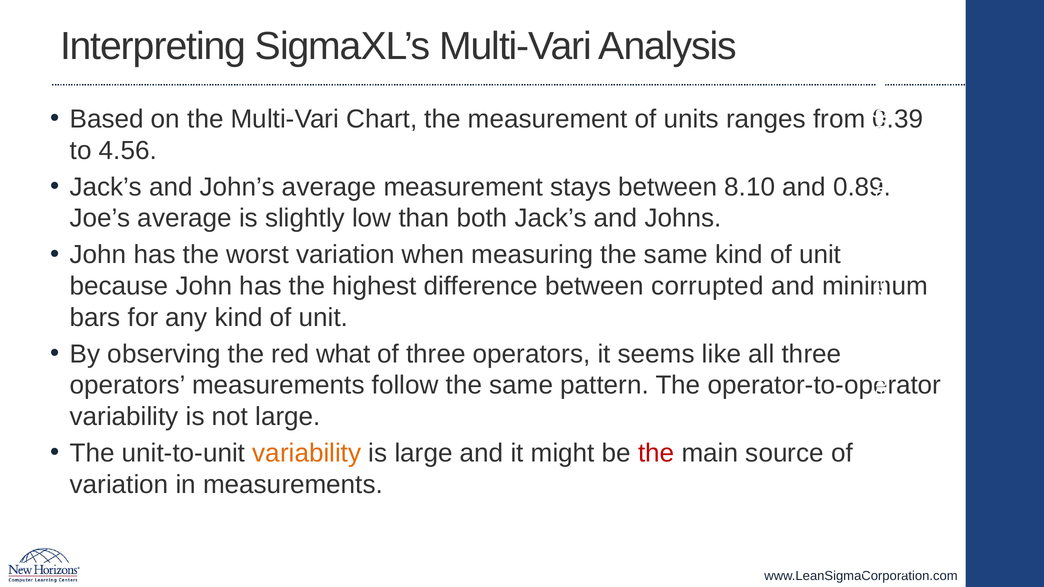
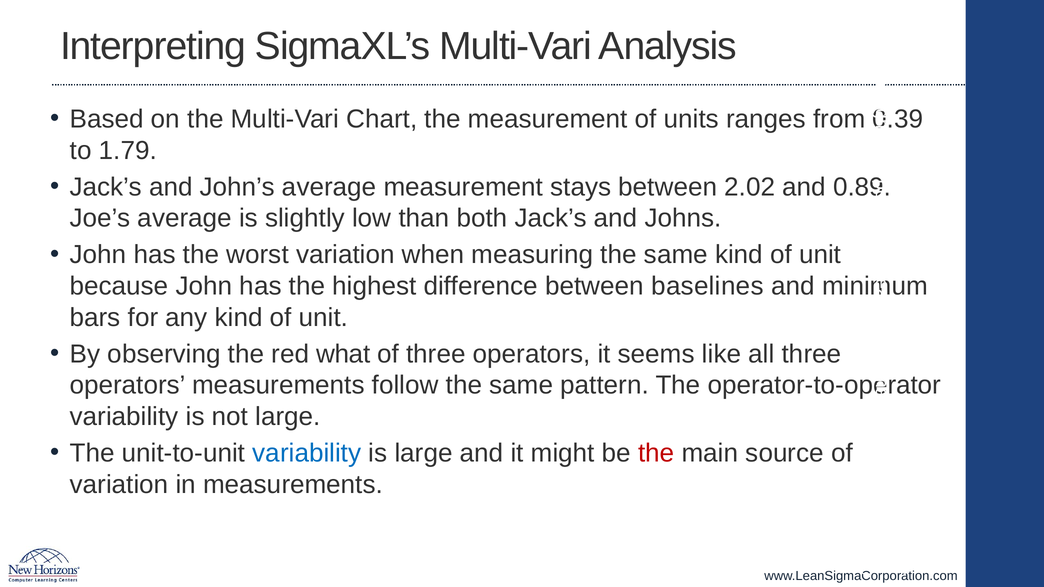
4.56: 4.56 -> 1.79 (128, 151)
8.10: 8.10 -> 2.02 (750, 187)
corrupted: corrupted -> baselines (707, 286)
variability colour: orange -> blue (307, 453)
